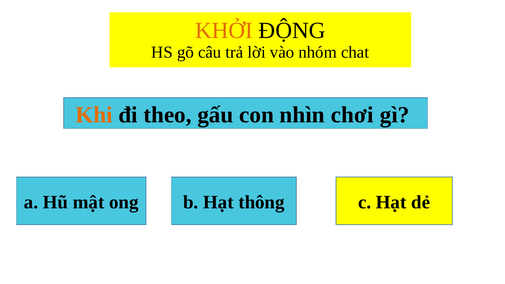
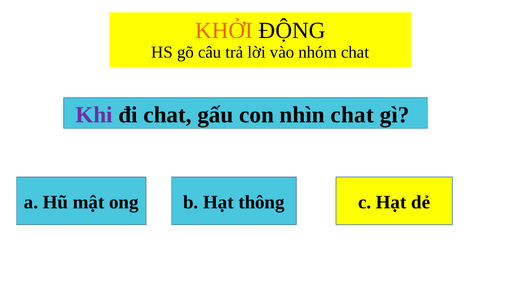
Khi colour: orange -> purple (94, 115)
đi theo: theo -> chat (168, 115)
nhìn chơi: chơi -> chat (352, 115)
